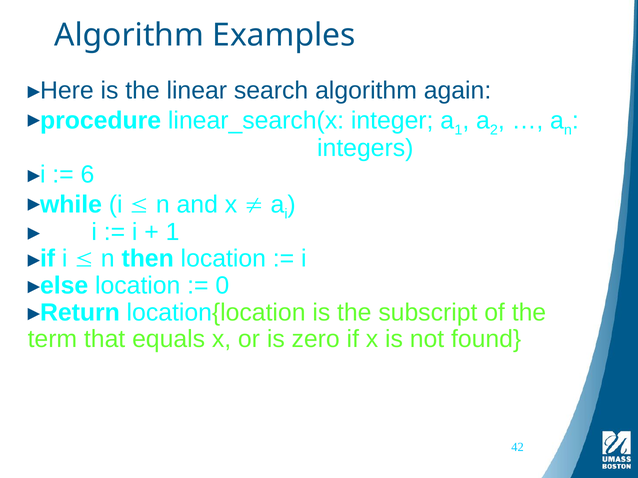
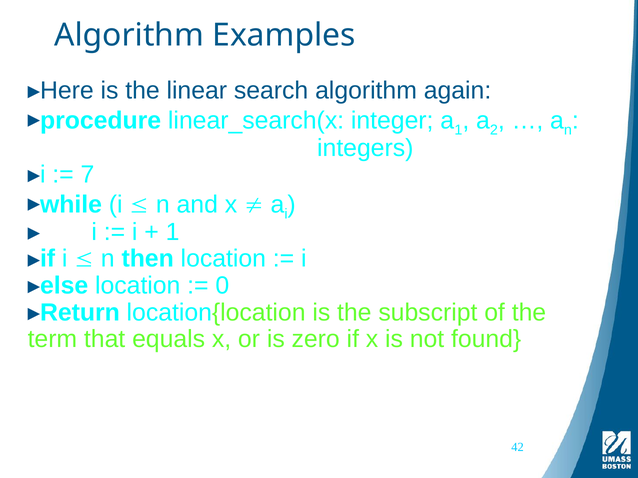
6: 6 -> 7 (87, 175)
